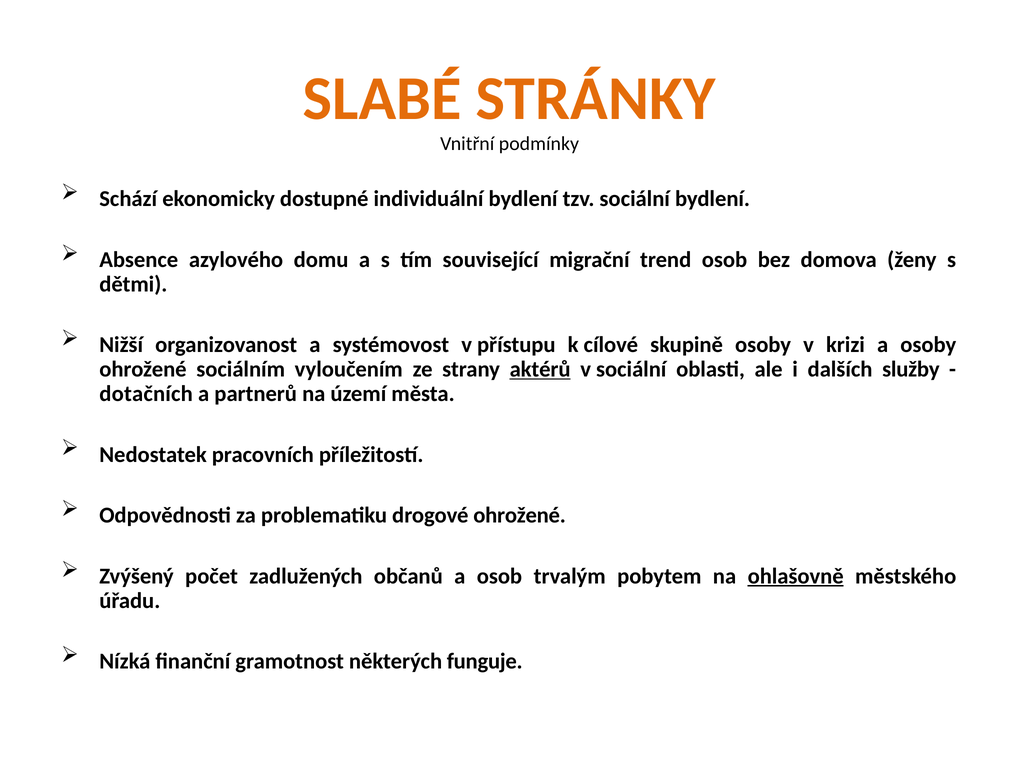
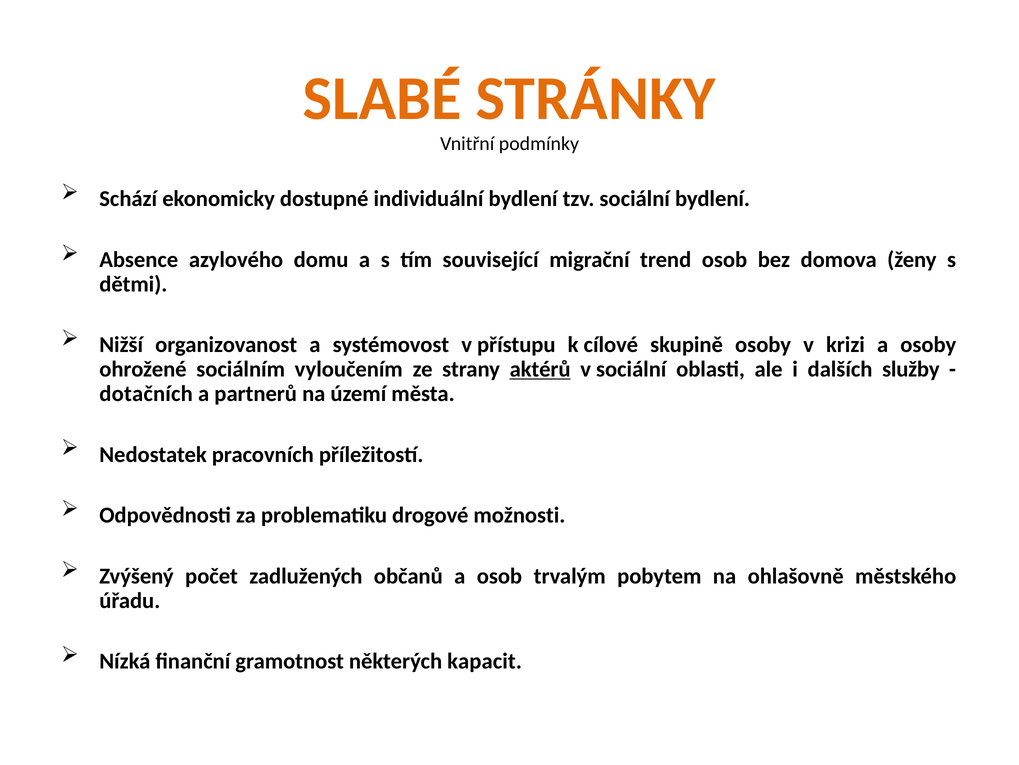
drogové ohrožené: ohrožené -> možnosti (519, 515)
ohlašovně underline: present -> none (796, 576)
funguje: funguje -> kapacit (485, 661)
